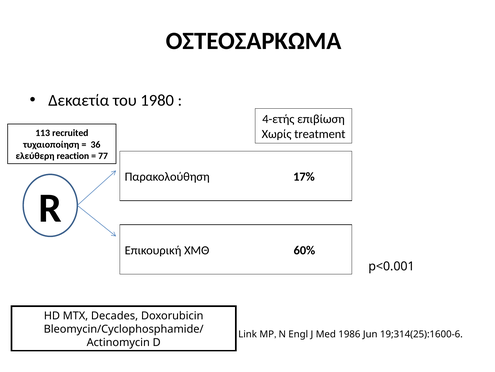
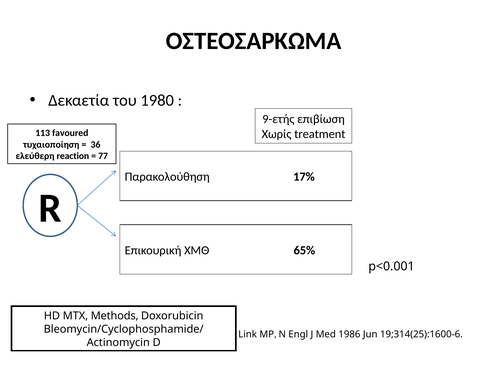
4-ετής: 4-ετής -> 9-ετής (278, 119)
recruited: recruited -> favoured (70, 133)
60%: 60% -> 65% (304, 250)
Decades: Decades -> Methods (115, 315)
